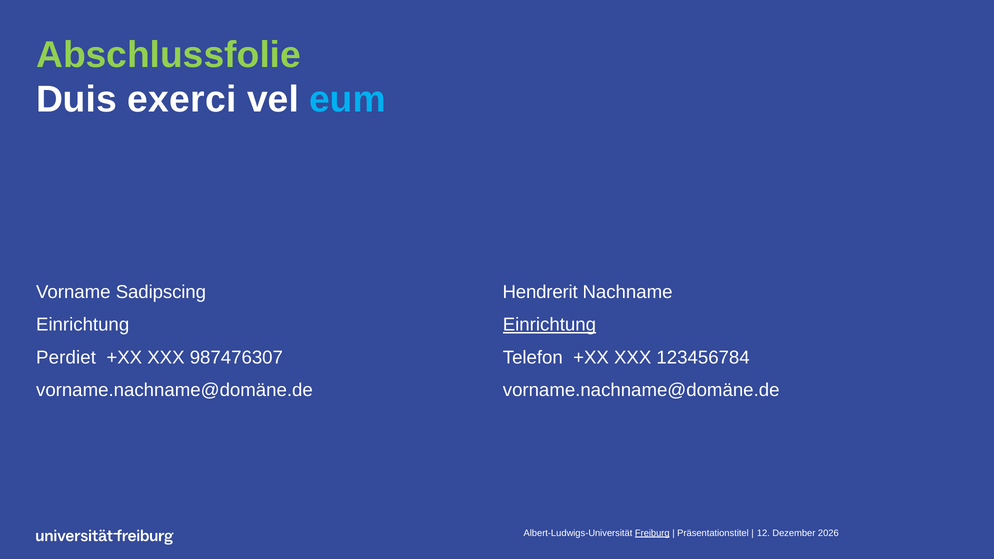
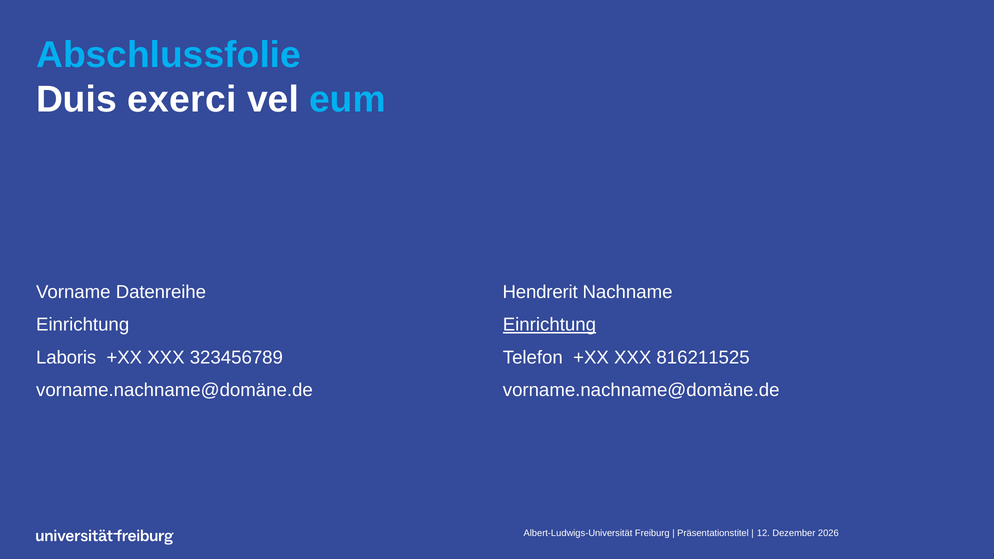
Abschlussfolie colour: light green -> light blue (169, 55)
Sadipscing: Sadipscing -> Datenreihe (161, 292)
Perdiet: Perdiet -> Laboris (66, 357)
987476307: 987476307 -> 323456789 (236, 357)
123456784: 123456784 -> 816211525 (703, 357)
Freiburg underline: present -> none (652, 533)
